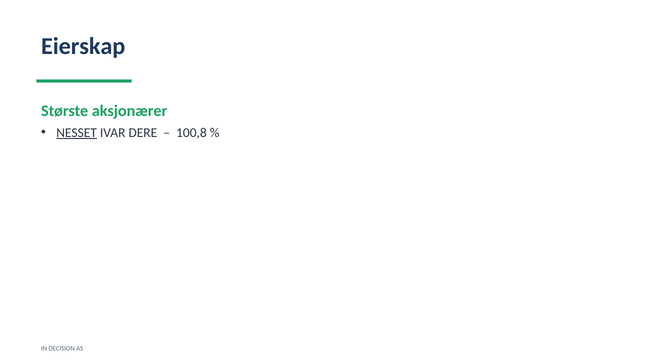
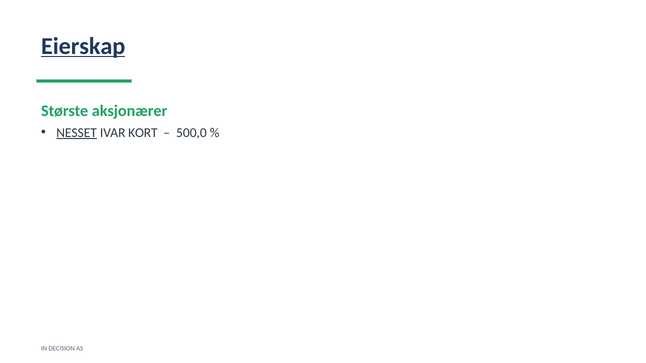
Eierskap underline: none -> present (83, 46)
DERE: DERE -> KORT (143, 133)
100,8: 100,8 -> 500,0 (191, 133)
